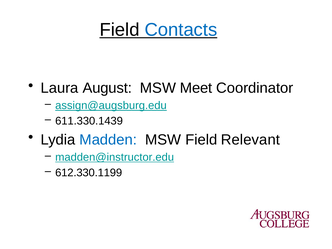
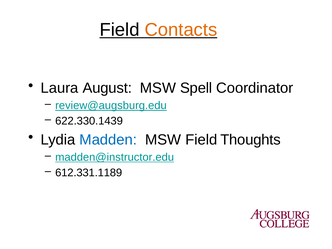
Contacts colour: blue -> orange (181, 30)
Meet: Meet -> Spell (196, 88)
assign@augsburg.edu: assign@augsburg.edu -> review@augsburg.edu (111, 106)
611.330.1439: 611.330.1439 -> 622.330.1439 (89, 121)
Relevant: Relevant -> Thoughts (251, 140)
612.330.1199: 612.330.1199 -> 612.331.1189 (89, 173)
